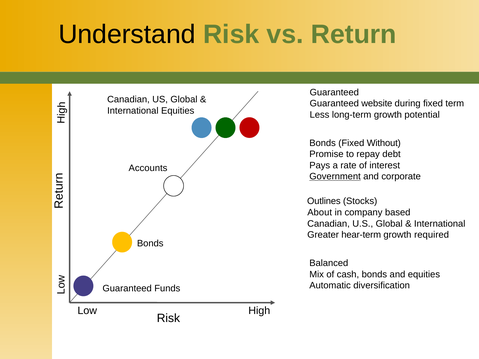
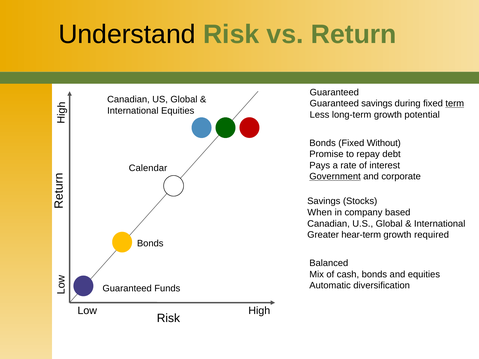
Guaranteed website: website -> savings (377, 104)
term underline: none -> present (455, 104)
Accounts: Accounts -> Calendar (148, 168)
Outlines: Outlines -> Savings (324, 201)
About: About -> When (320, 213)
